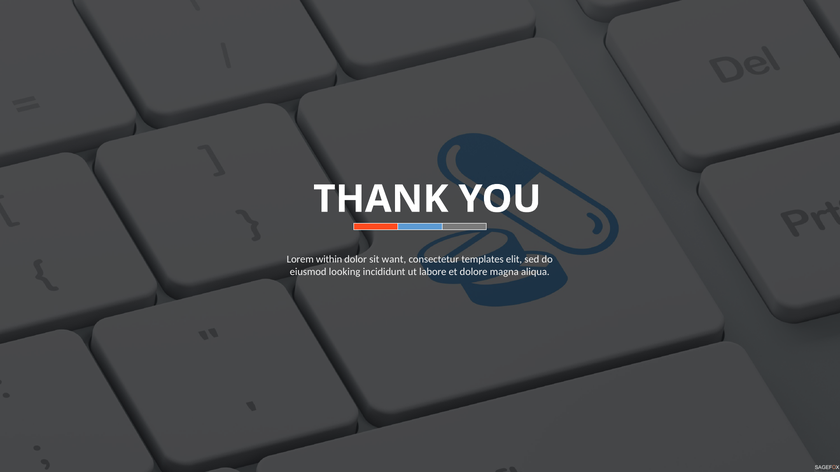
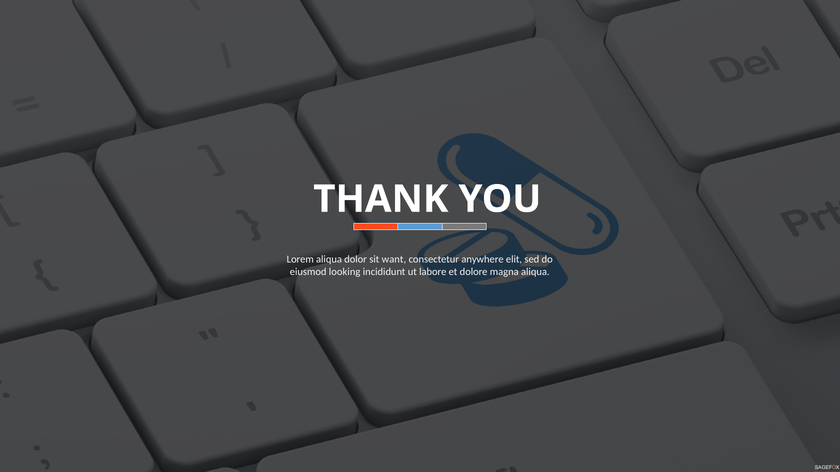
Lorem within: within -> aliqua (329, 259)
templates: templates -> anywhere (483, 259)
